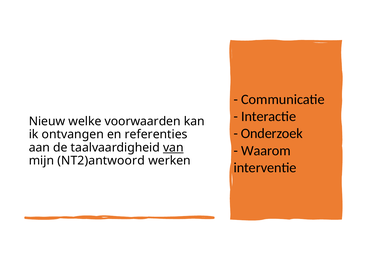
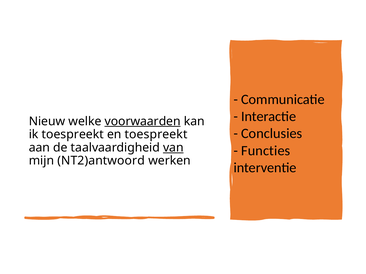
voorwaarden underline: none -> present (143, 121)
Onderzoek: Onderzoek -> Conclusies (272, 134)
ik ontvangen: ontvangen -> toespreekt (73, 135)
en referenties: referenties -> toespreekt (156, 135)
Waarom: Waarom -> Functies (266, 151)
